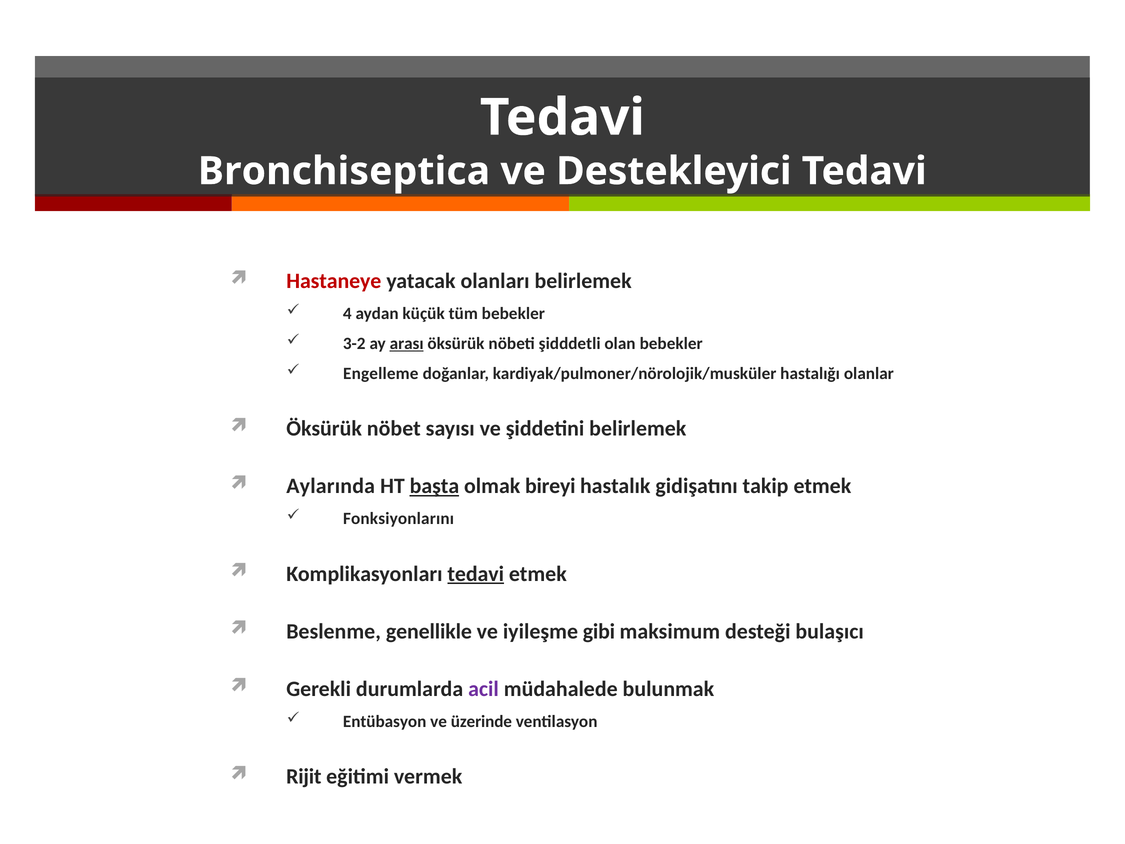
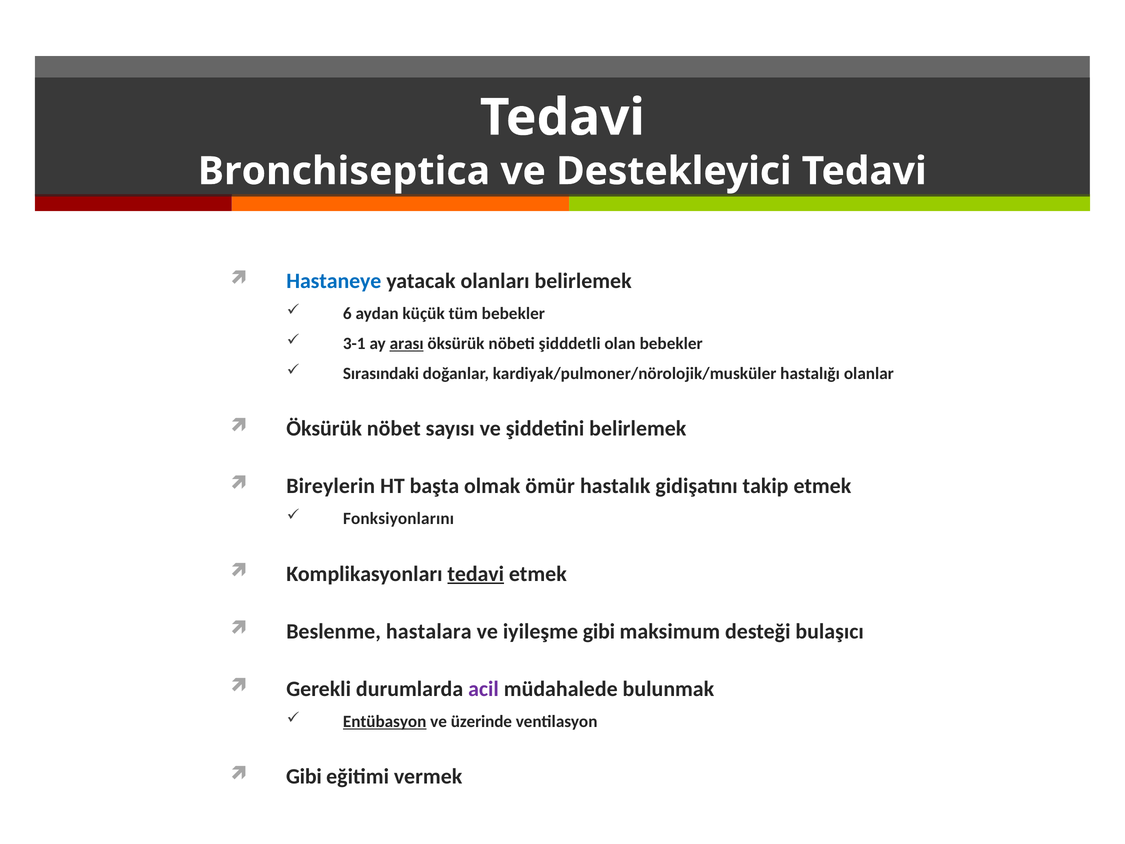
Hastaneye colour: red -> blue (334, 281)
4: 4 -> 6 (347, 313)
3-2: 3-2 -> 3-1 (354, 343)
Engelleme: Engelleme -> Sırasındaki (381, 374)
Aylarında: Aylarında -> Bireylerin (331, 486)
başta underline: present -> none (434, 486)
bireyi: bireyi -> ömür (550, 486)
genellikle: genellikle -> hastalara (429, 631)
Entübasyon underline: none -> present (385, 721)
Rijit: Rijit -> Gibi (304, 776)
